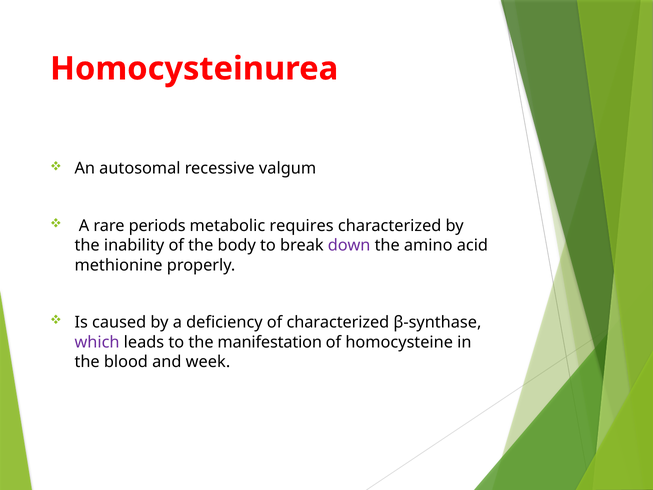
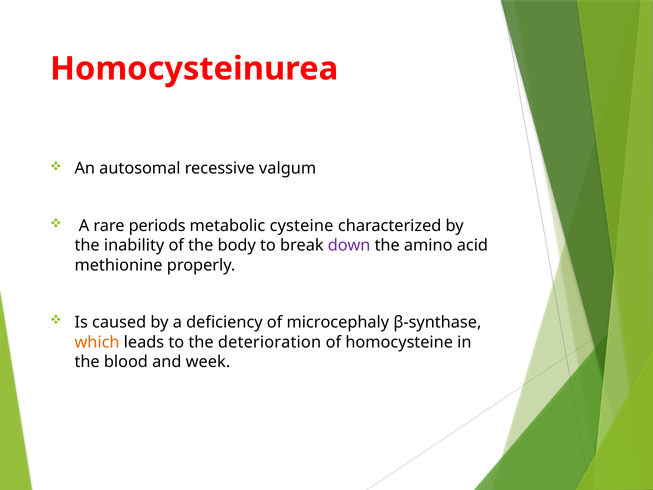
requires: requires -> cysteine (301, 226)
of characterized: characterized -> microcephaly (338, 322)
which colour: purple -> orange (97, 342)
manifestation: manifestation -> deterioration (270, 342)
